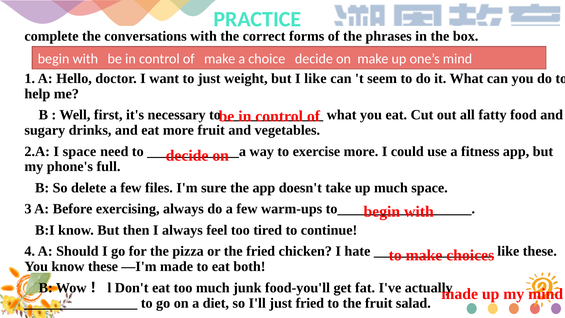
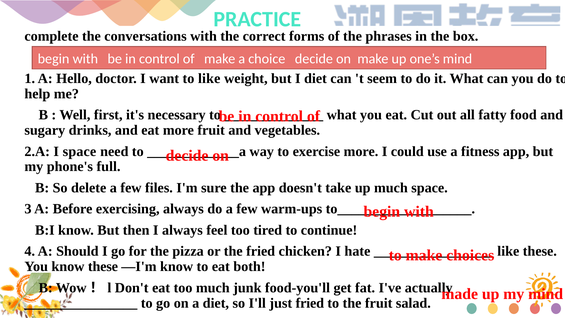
to just: just -> like (209, 78)
I like: like -> diet (315, 78)
—I'm made: made -> know (177, 266)
